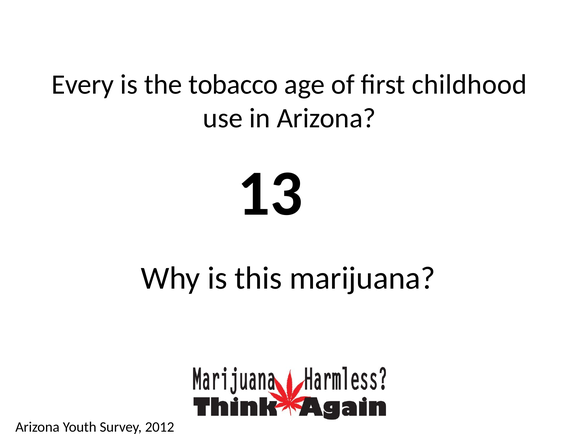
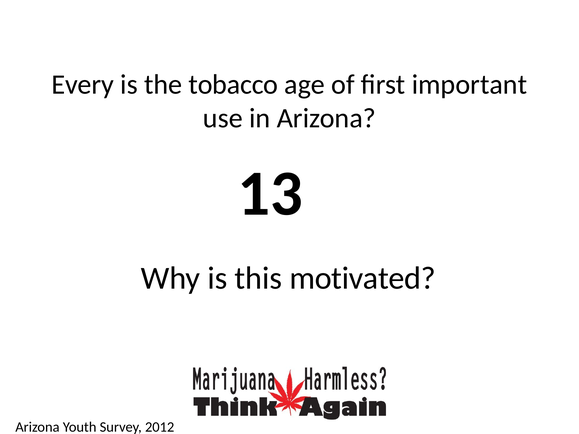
childhood: childhood -> important (469, 84)
marijuana: marijuana -> motivated (362, 278)
